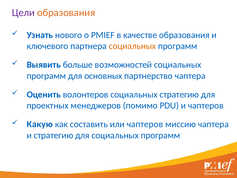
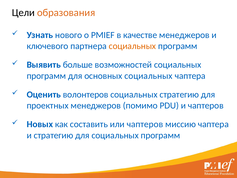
Цели colour: purple -> black (23, 13)
качестве образования: образования -> менеджеров (184, 35)
основных партнерство: партнерство -> социальных (148, 76)
Какую: Какую -> Новых (40, 124)
